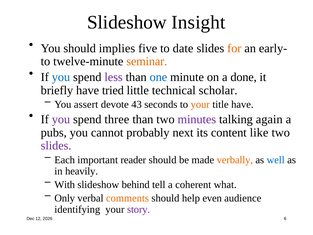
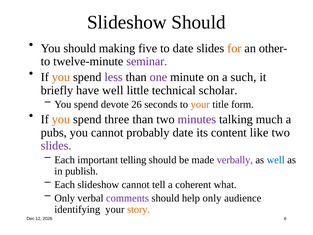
Slideshow Insight: Insight -> Should (199, 22)
implies: implies -> making (117, 48)
early-: early- -> other- (273, 48)
seminar colour: orange -> purple (147, 61)
you colour: blue -> orange (61, 77)
one colour: blue -> purple (158, 77)
done: done -> such (243, 77)
have tried: tried -> well (113, 90)
assert: assert -> spend (86, 104)
43: 43 -> 26 (137, 104)
title have: have -> form (242, 104)
you colour: purple -> orange (61, 119)
again: again -> much (269, 119)
probably next: next -> date (183, 132)
reader: reader -> telling (133, 160)
verbally colour: orange -> purple (235, 160)
heavily: heavily -> publish (82, 171)
With: With -> Each (65, 184)
slideshow behind: behind -> cannot (136, 184)
comments colour: orange -> purple (127, 198)
help even: even -> only (212, 198)
story colour: purple -> orange (139, 209)
